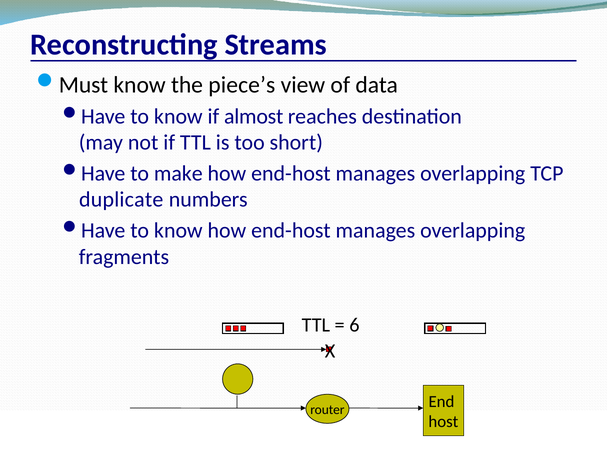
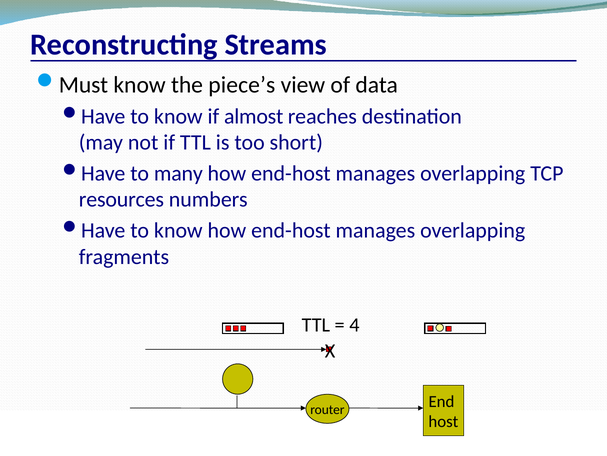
make: make -> many (178, 173)
duplicate: duplicate -> resources (121, 199)
6: 6 -> 4 (354, 325)
